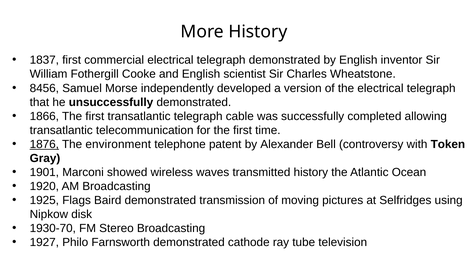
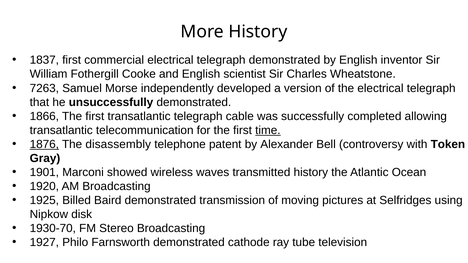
8456: 8456 -> 7263 (44, 88)
time underline: none -> present (268, 130)
environment: environment -> disassembly (118, 144)
Flags: Flags -> Billed (77, 201)
